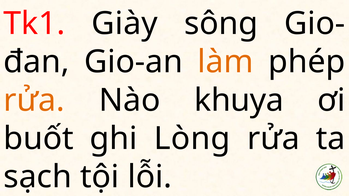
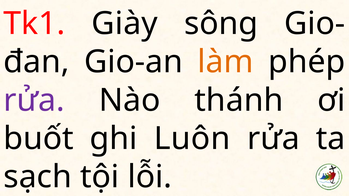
rửa colour: orange -> purple (34, 100)
khuya: khuya -> thánh (239, 100)
Lòng: Lòng -> Luôn (192, 139)
